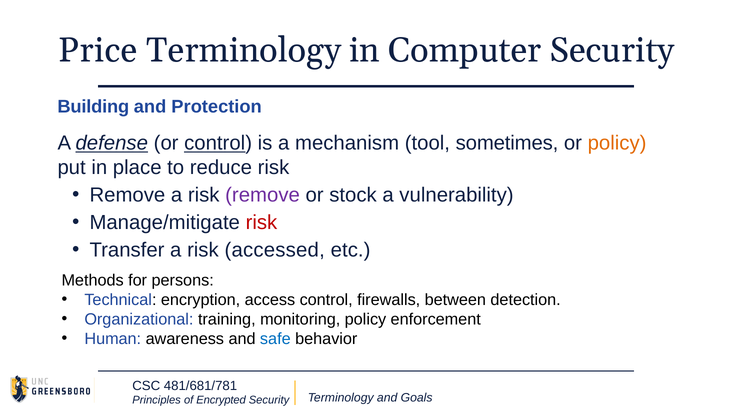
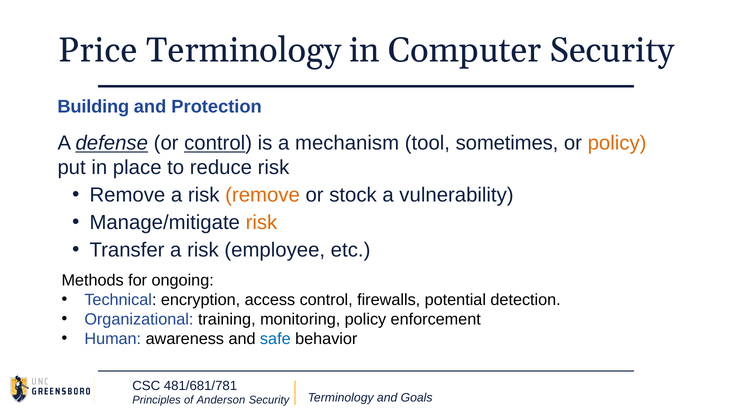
remove colour: purple -> orange (263, 195)
risk colour: red -> orange (261, 222)
accessed: accessed -> employee (275, 250)
persons: persons -> ongoing (183, 280)
between: between -> potential (455, 300)
Encrypted: Encrypted -> Anderson (221, 400)
